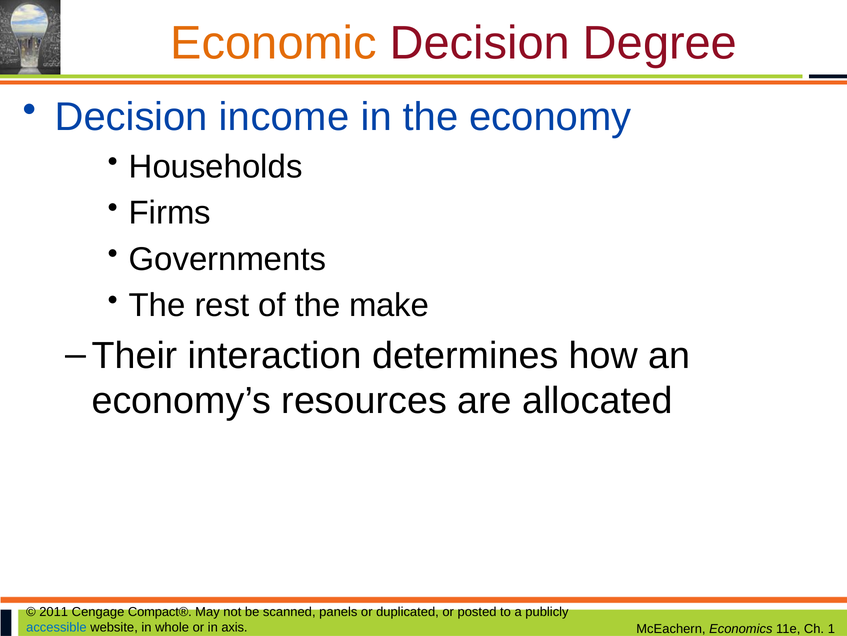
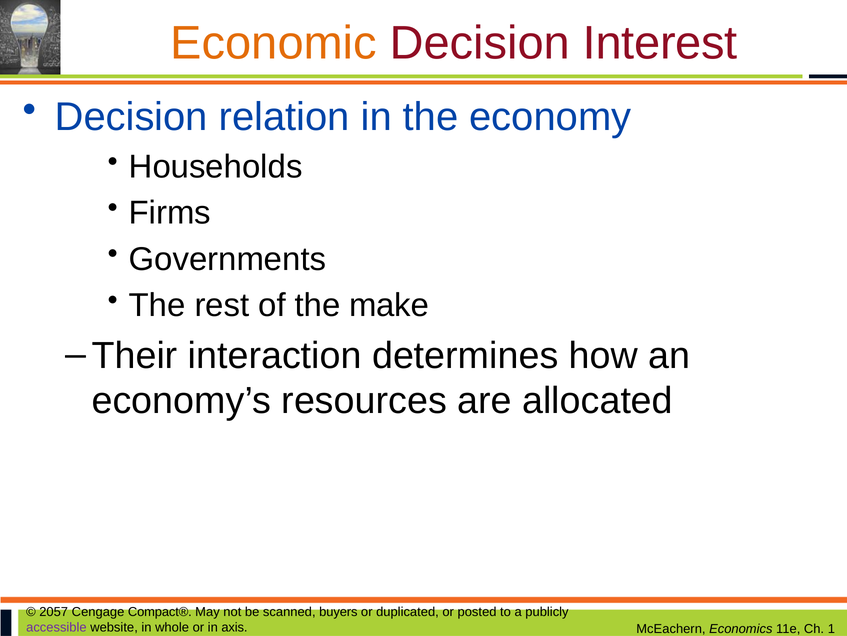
Degree: Degree -> Interest (660, 43)
income: income -> relation (284, 117)
2011: 2011 -> 2057 (54, 611)
panels: panels -> buyers (338, 611)
accessible colour: blue -> purple (56, 627)
